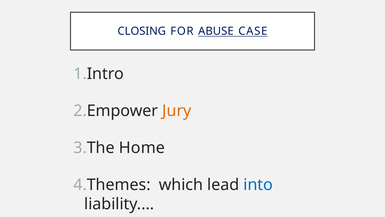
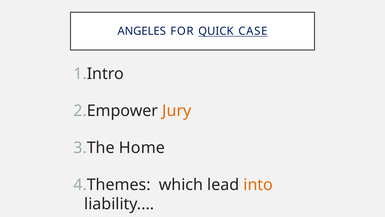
CLOSING: CLOSING -> ANGELES (142, 31)
ABUSE: ABUSE -> QUICK (216, 31)
into colour: blue -> orange (258, 184)
